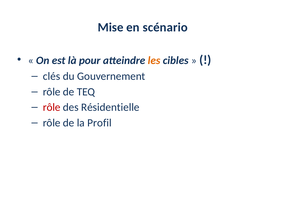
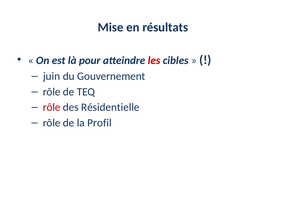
scénario: scénario -> résultats (165, 27)
les colour: orange -> red (154, 61)
clés: clés -> juin (52, 76)
